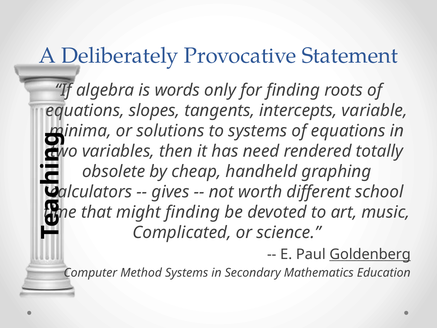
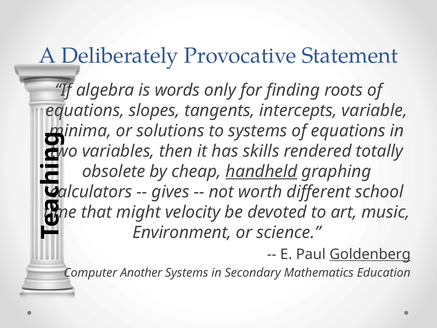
need: need -> skills (261, 151)
handheld underline: none -> present (261, 171)
might finding: finding -> velocity (193, 212)
Complicated: Complicated -> Environment (182, 232)
Method: Method -> Another (141, 272)
